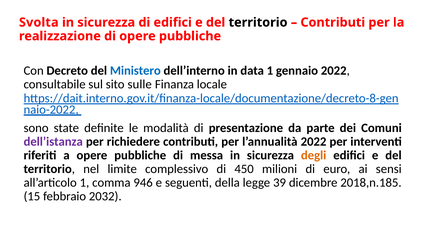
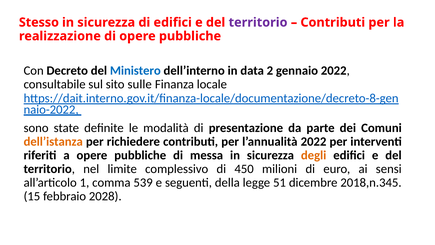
Svolta: Svolta -> Stesso (39, 22)
territorio colour: black -> purple (258, 22)
data 1: 1 -> 2 (270, 71)
dell’istanza colour: purple -> orange (53, 141)
946: 946 -> 539 (143, 182)
39: 39 -> 51 (280, 182)
2018,n.185: 2018,n.185 -> 2018,n.345 (371, 182)
2032: 2032 -> 2028 (105, 196)
